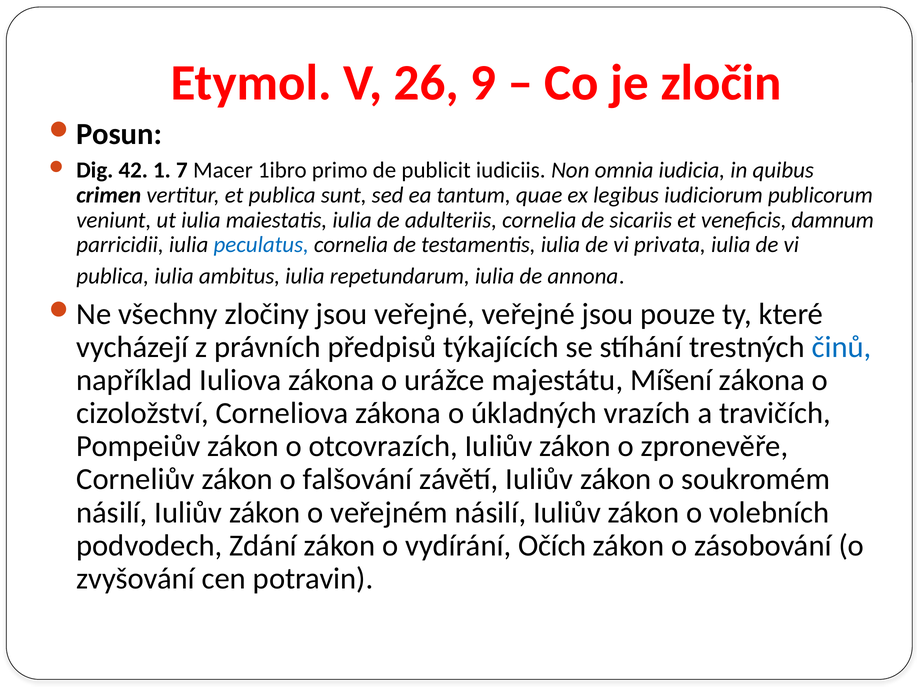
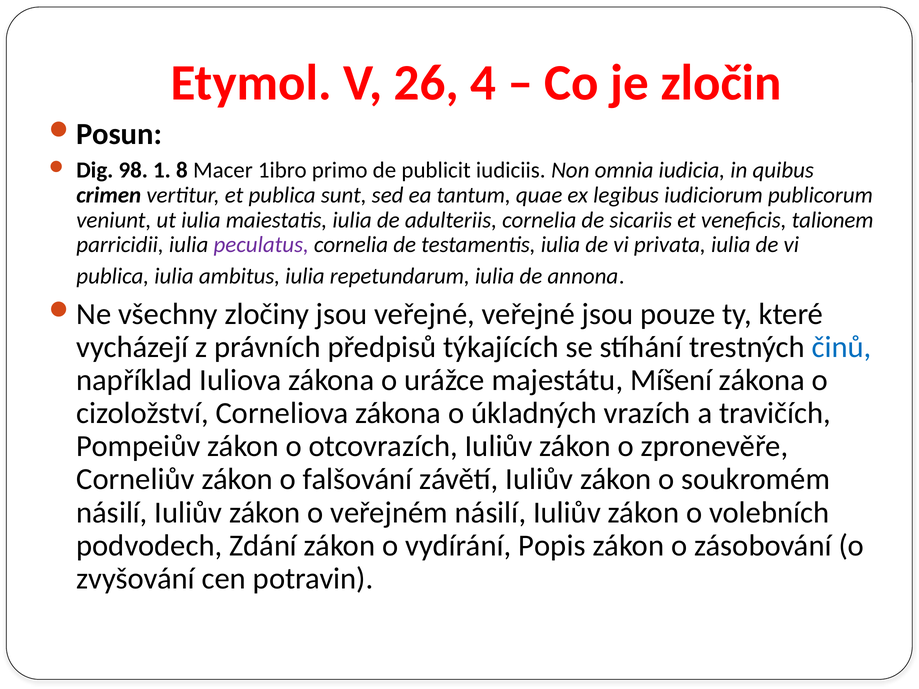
9: 9 -> 4 (483, 83)
42: 42 -> 98 (133, 170)
7: 7 -> 8 (182, 170)
damnum: damnum -> talionem (833, 220)
peculatus colour: blue -> purple (261, 245)
Očích: Očích -> Popis (552, 546)
